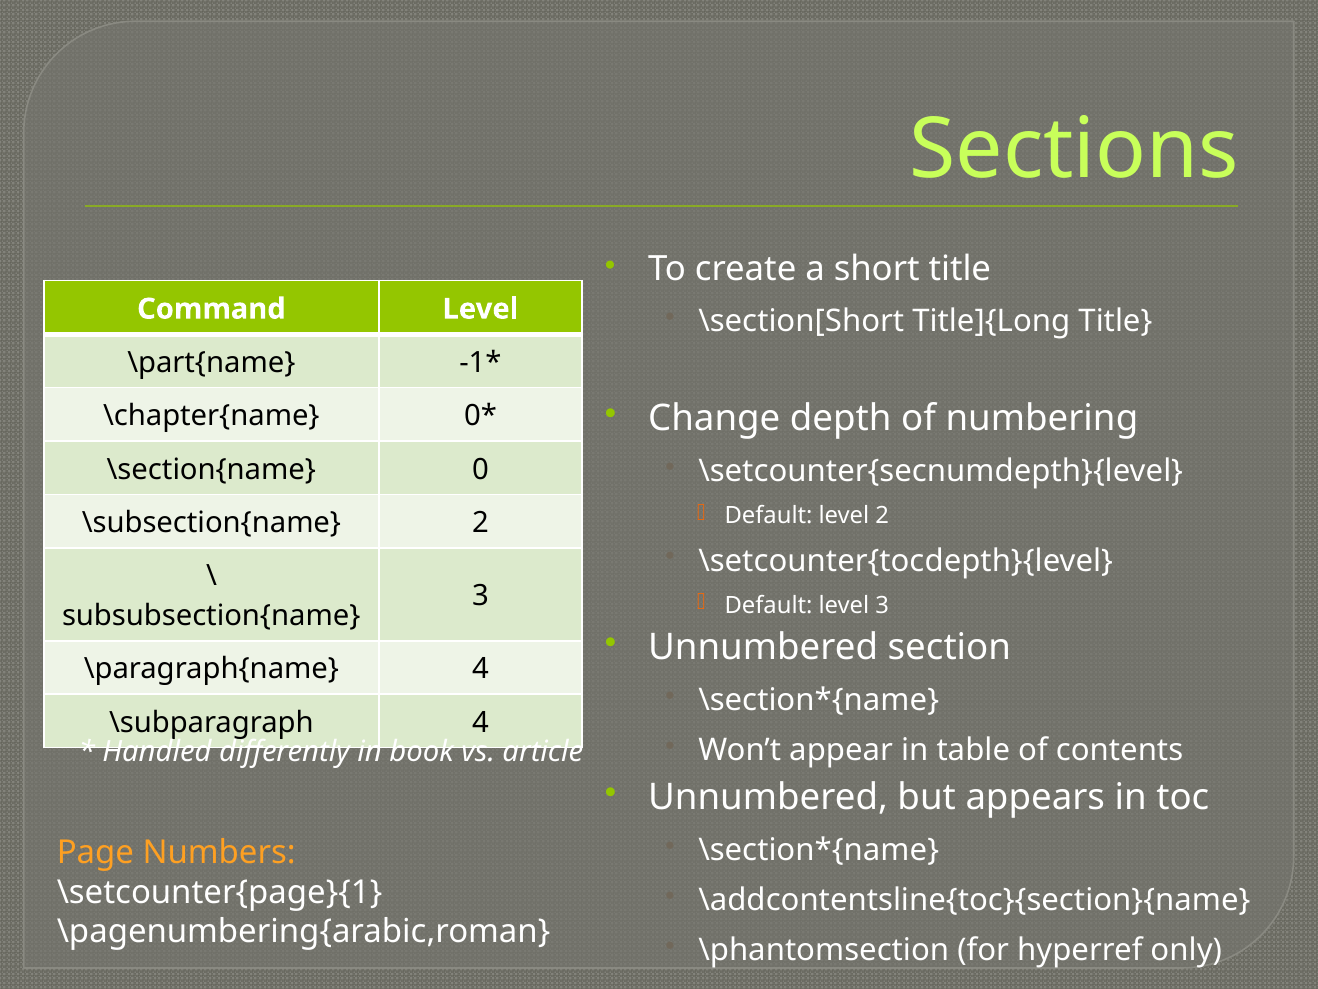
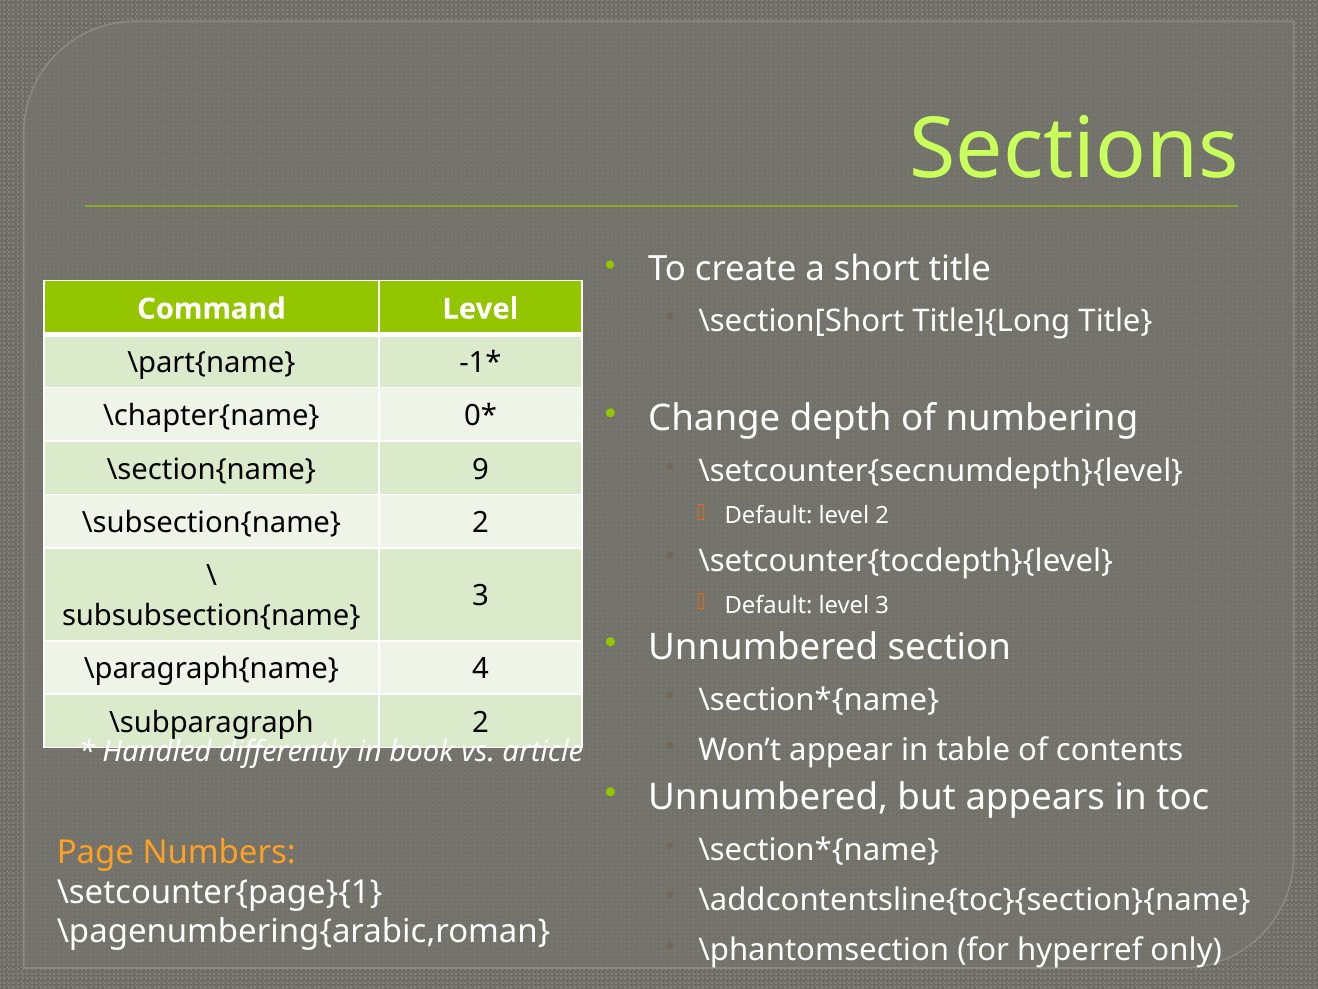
0: 0 -> 9 (481, 469)
\subparagraph 4: 4 -> 2 (481, 722)
